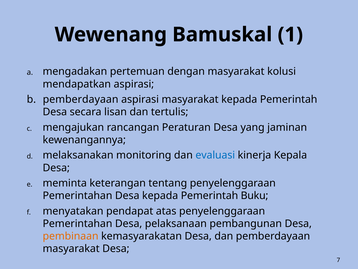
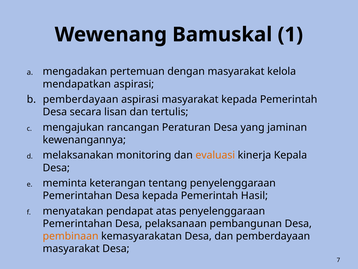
kolusi: kolusi -> kelola (282, 71)
evaluasi colour: blue -> orange (215, 155)
Buku: Buku -> Hasil (254, 195)
